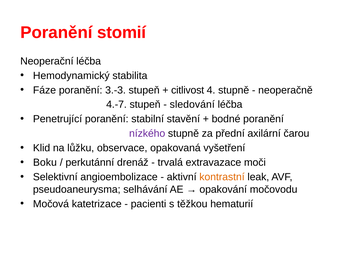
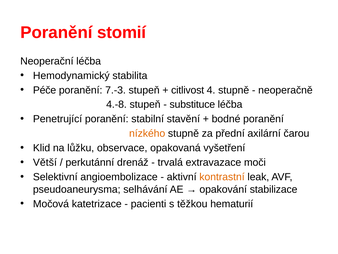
Fáze: Fáze -> Péče (45, 90)
3.-3: 3.-3 -> 7.-3 (116, 90)
4.-7: 4.-7 -> 4.-8 (116, 104)
sledování: sledování -> substituce (192, 104)
nízkého colour: purple -> orange (147, 133)
Boku: Boku -> Větší (45, 162)
močovodu: močovodu -> stabilizace (274, 189)
